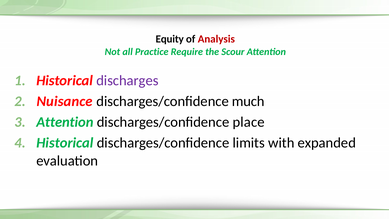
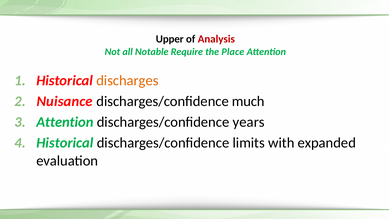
Equity: Equity -> Upper (170, 39)
Practice: Practice -> Notable (152, 52)
Scour: Scour -> Place (233, 52)
discharges colour: purple -> orange (127, 80)
place: place -> years (249, 122)
